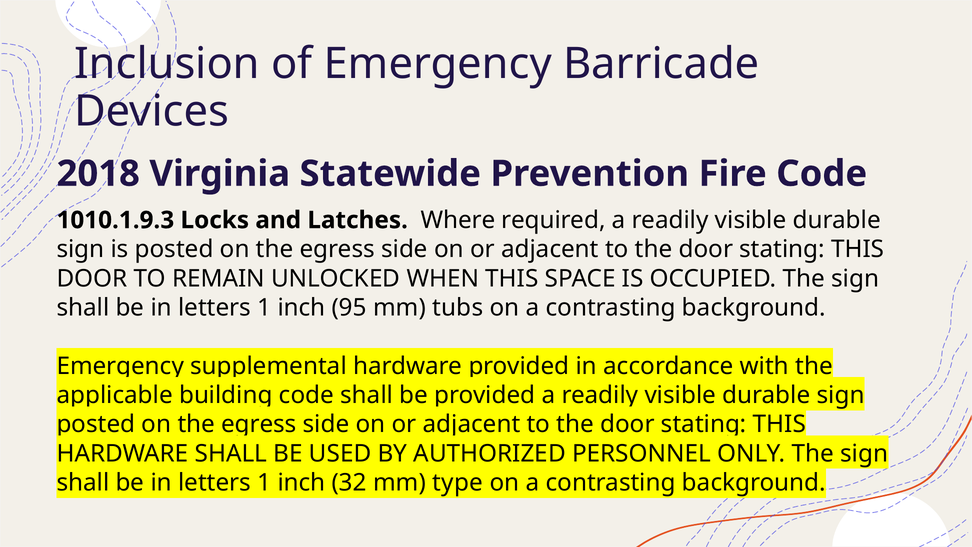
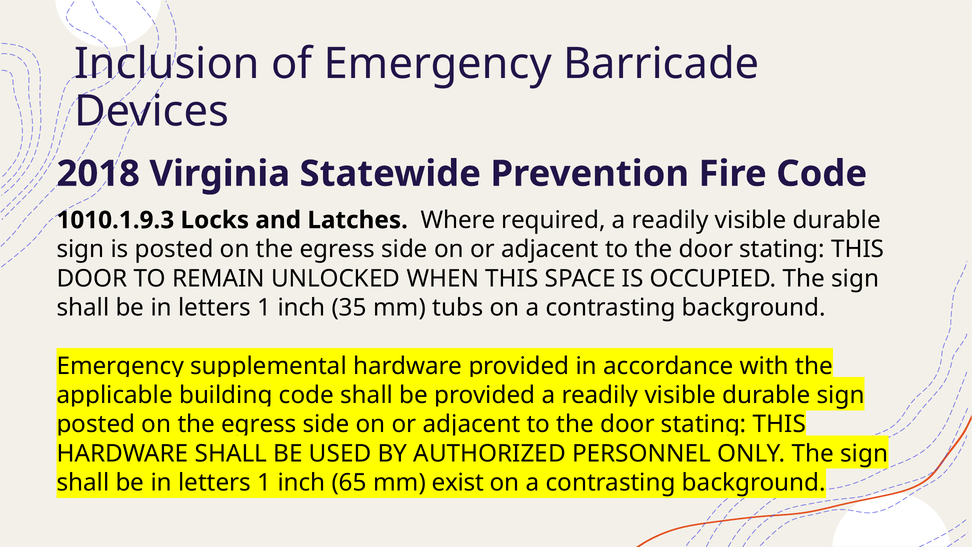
95: 95 -> 35 (349, 308)
32: 32 -> 65 (349, 482)
type: type -> exist (458, 482)
